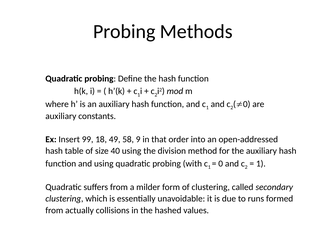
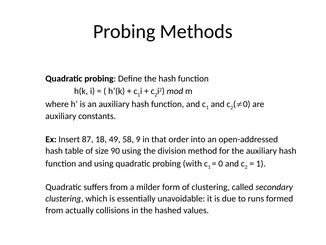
99: 99 -> 87 (88, 139)
40: 40 -> 90 (115, 151)
